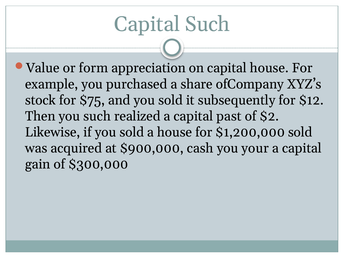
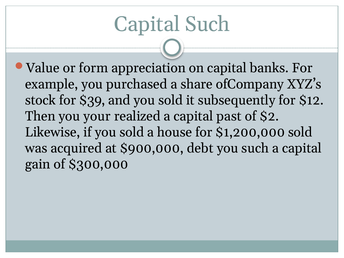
capital house: house -> banks (269, 68)
$75: $75 -> $39 (92, 100)
you such: such -> your (97, 116)
cash: cash -> debt (200, 148)
you your: your -> such (255, 148)
